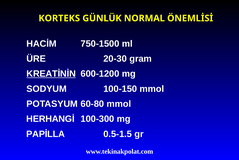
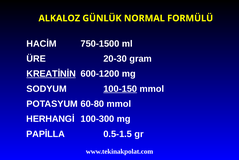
KORTEKS: KORTEKS -> ALKALOZ (59, 18)
ÖNEMLİSİ: ÖNEMLİSİ -> FORMÜLÜ (190, 18)
100-150 underline: none -> present (120, 89)
